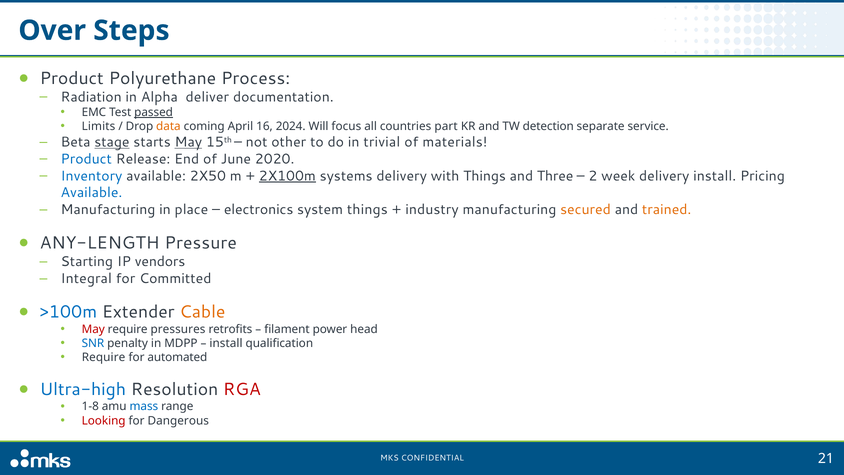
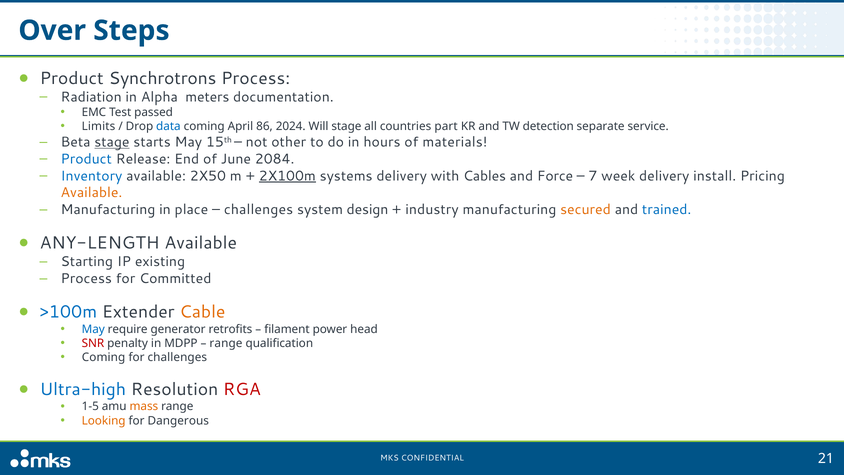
Polyurethane: Polyurethane -> Synchrotrons (162, 78)
deliver: deliver -> meters (207, 97)
passed underline: present -> none (154, 112)
data colour: orange -> blue (168, 126)
16: 16 -> 86 (264, 126)
Will focus: focus -> stage (346, 126)
May underline: present -> none (188, 142)
trivial: trivial -> hours (382, 142)
2020: 2020 -> 2084 (275, 159)
with Things: Things -> Cables (485, 176)
Three: Three -> Force (555, 176)
2: 2 -> 7 (593, 176)
Available colour: blue -> orange (91, 193)
electronics: electronics -> challenges (259, 210)
system things: things -> design (367, 210)
trained colour: orange -> blue (667, 210)
ANY-LENGTH Pressure: Pressure -> Available (201, 243)
vendors: vendors -> existing (160, 262)
Integral: Integral -> Process (86, 279)
May colour: red -> blue (93, 329)
pressures: pressures -> generator (178, 329)
SNR colour: blue -> red (93, 343)
install: install -> range (226, 343)
Require: Require -> Coming (104, 357)
for automated: automated -> challenges (177, 357)
1-8: 1-8 -> 1-5 (90, 406)
mass colour: blue -> orange (144, 406)
Looking colour: red -> orange (104, 420)
